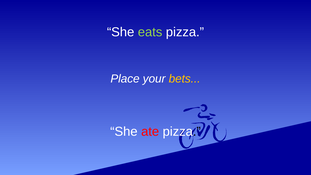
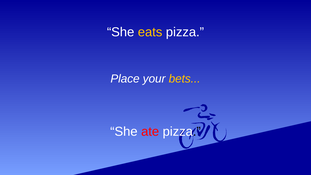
eats colour: light green -> yellow (150, 32)
